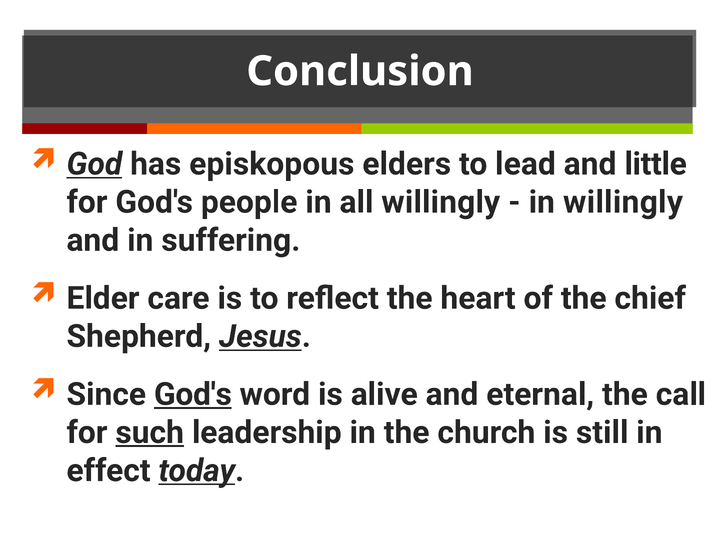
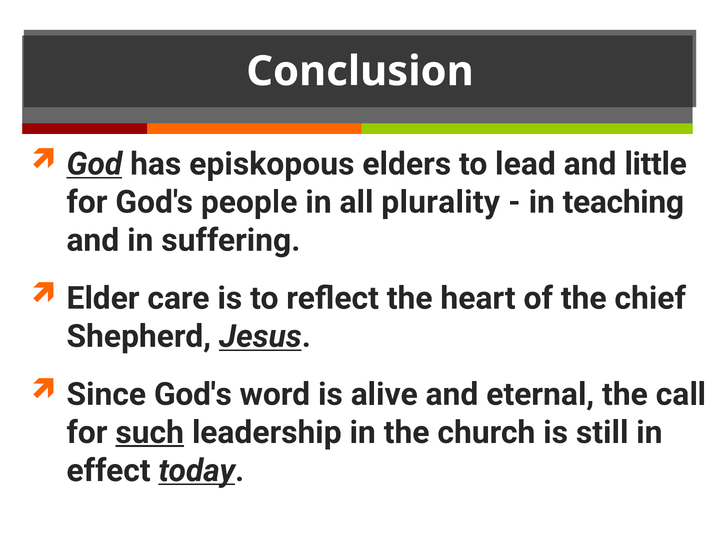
all willingly: willingly -> plurality (441, 202)
in willingly: willingly -> teaching (623, 202)
God's underline: present -> none (193, 395)
